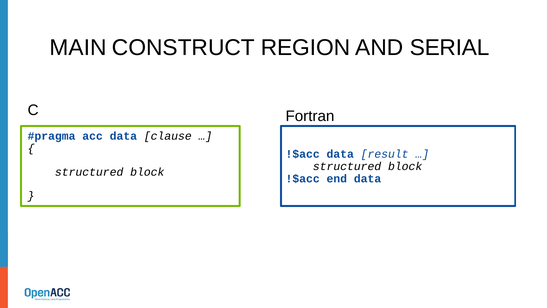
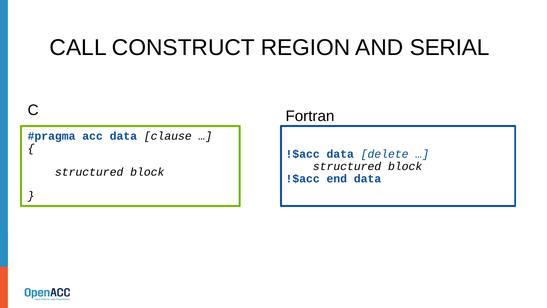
MAIN: MAIN -> CALL (78, 48)
result: result -> delete (385, 154)
